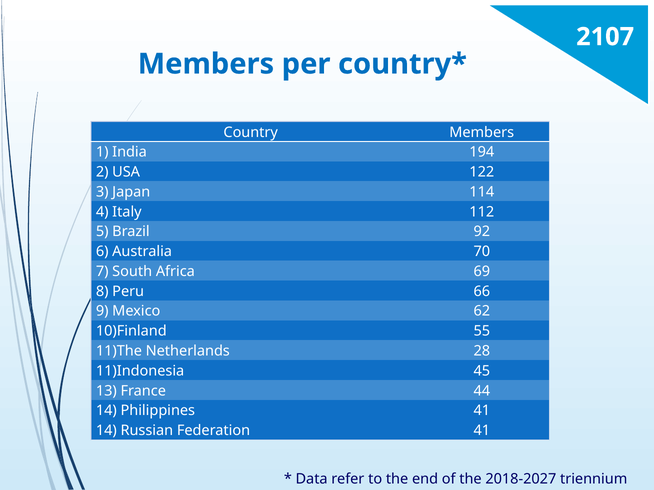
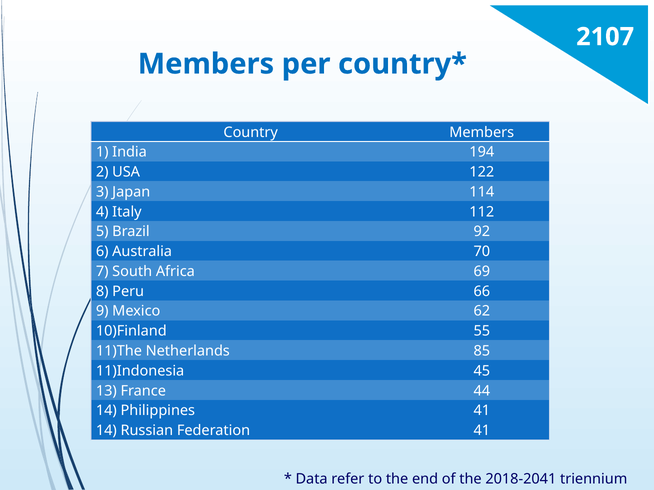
28: 28 -> 85 (482, 351)
2018-2027: 2018-2027 -> 2018-2041 (521, 479)
